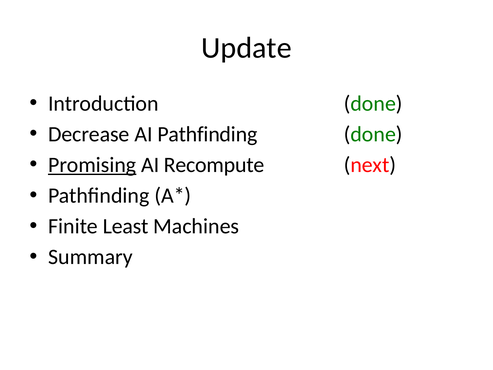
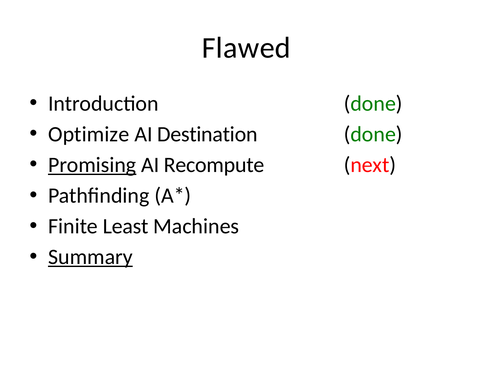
Update: Update -> Flawed (246, 48)
Decrease: Decrease -> Optimize (89, 134)
AI Pathfinding: Pathfinding -> Destination (207, 134)
Summary underline: none -> present (90, 257)
